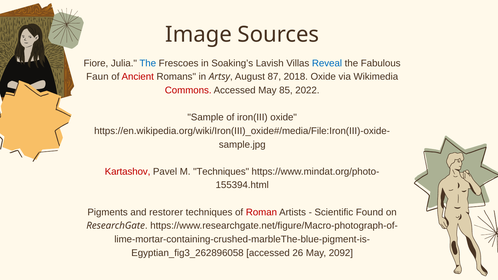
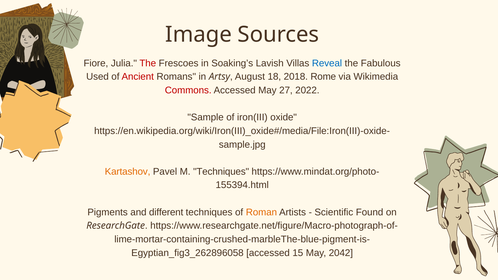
The colour: blue -> red (148, 63)
Faun: Faun -> Used (97, 77)
87: 87 -> 18 (274, 77)
2018 Oxide: Oxide -> Rome (323, 77)
85: 85 -> 27 (286, 90)
Kartashov colour: red -> orange (128, 172)
restorer: restorer -> different (166, 212)
Roman colour: red -> orange (261, 212)
26: 26 -> 15 (298, 253)
2092: 2092 -> 2042 (341, 253)
